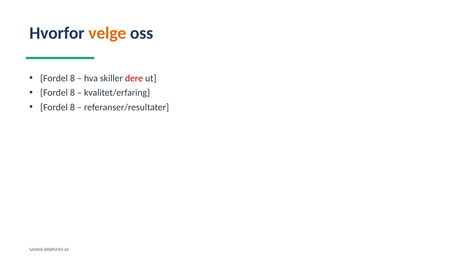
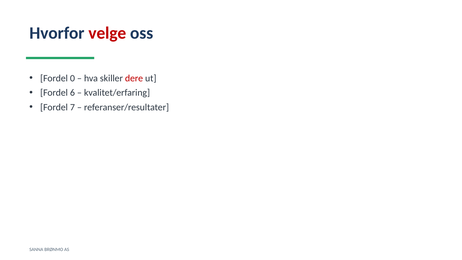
velge colour: orange -> red (107, 33)
8: 8 -> 0 (72, 78)
8: 8 -> 6 (72, 93)
8: 8 -> 7 (72, 107)
